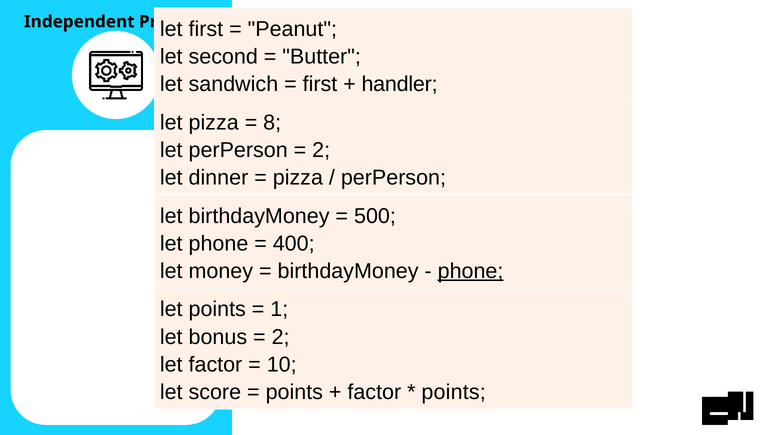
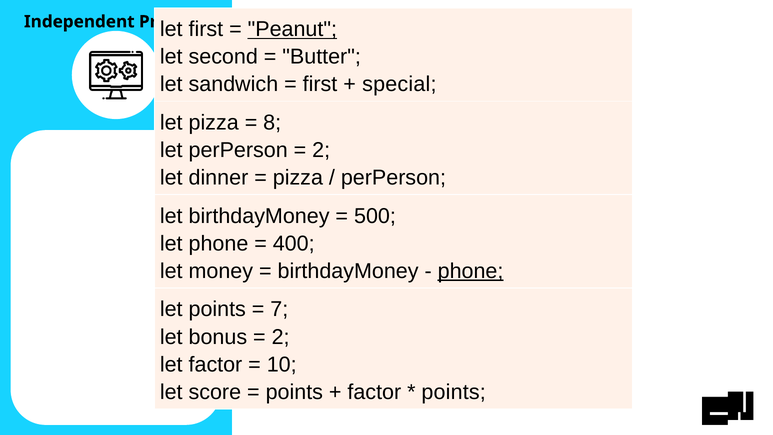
Peanut underline: none -> present (292, 29)
handler: handler -> special (399, 84)
1: 1 -> 7 (279, 309)
